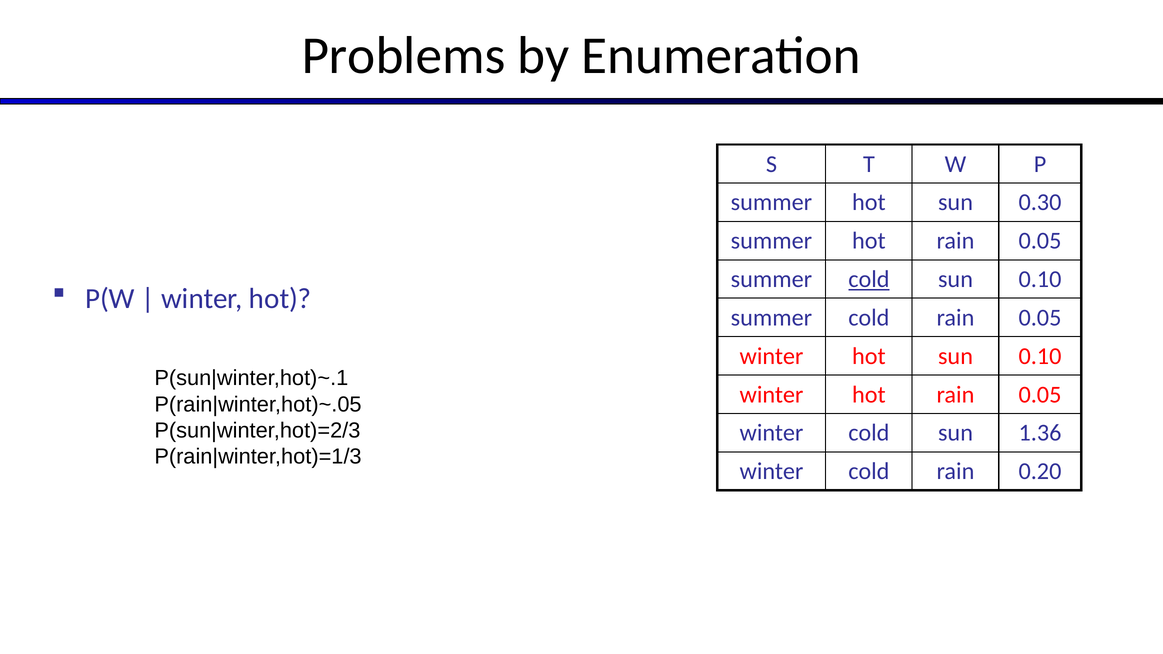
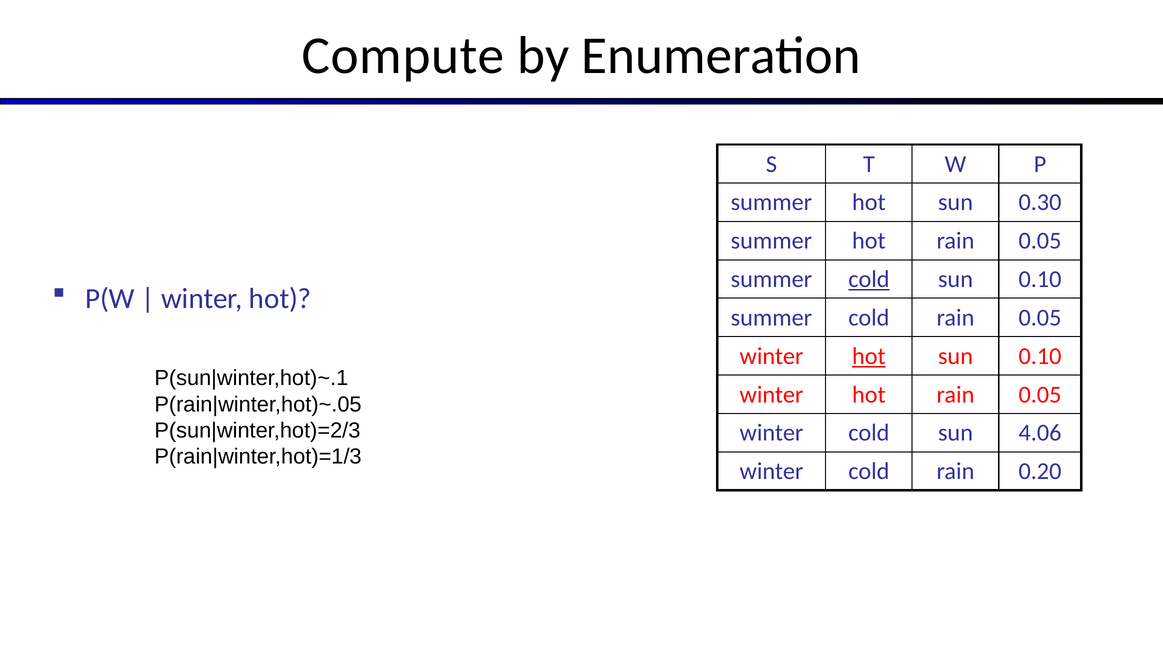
Problems: Problems -> Compute (403, 56)
hot underline: none -> present (869, 356)
1.36: 1.36 -> 4.06 (1040, 433)
